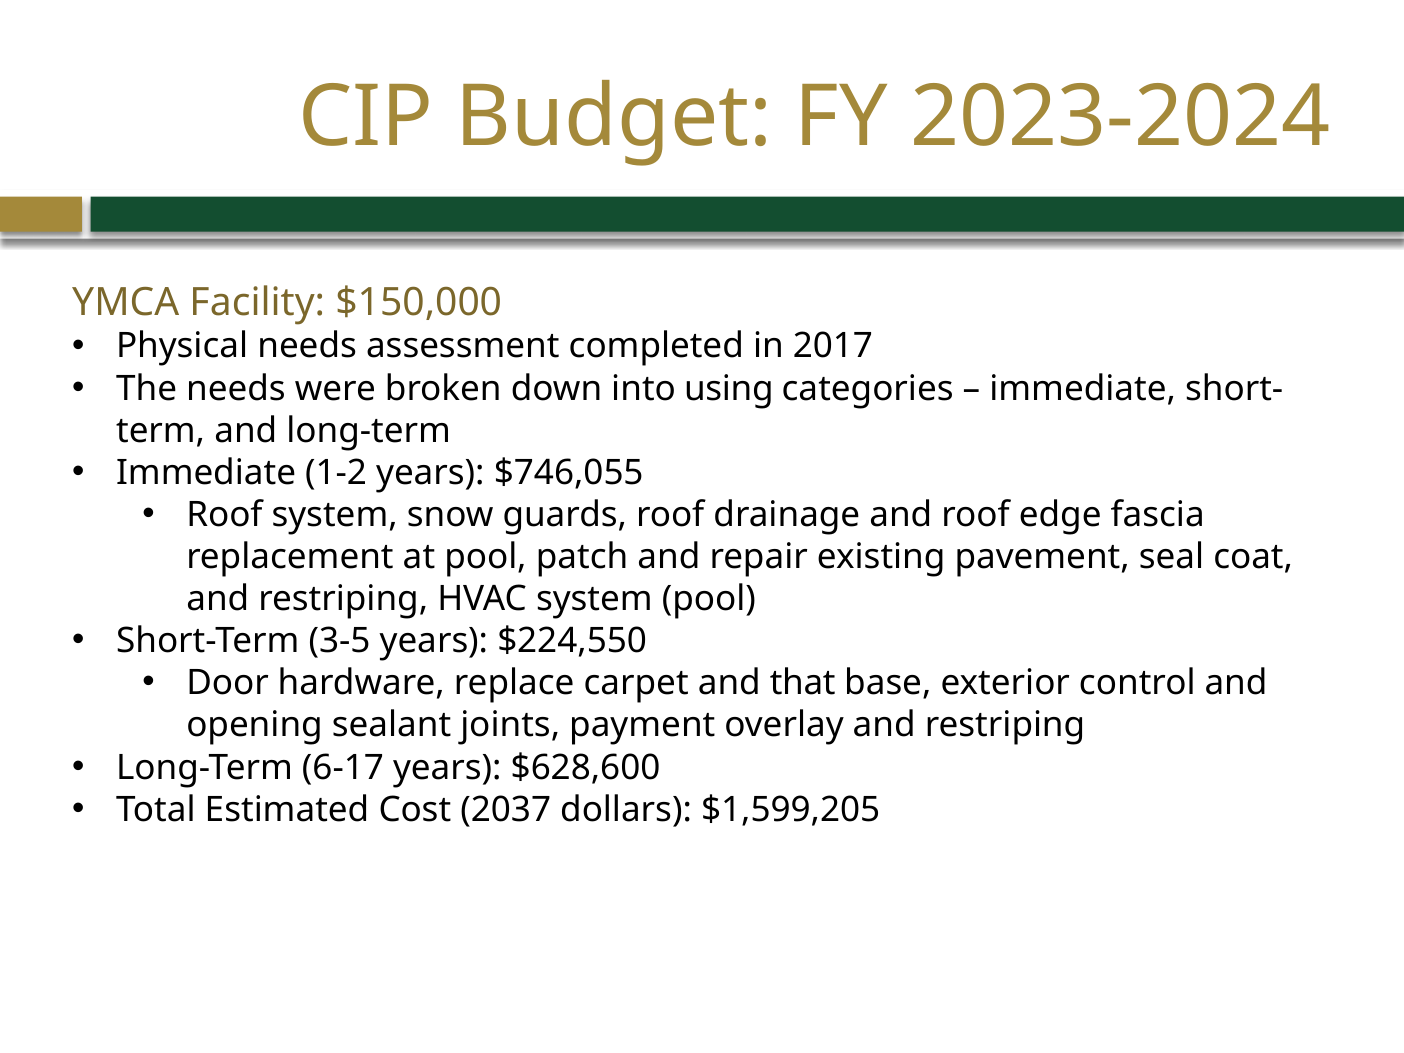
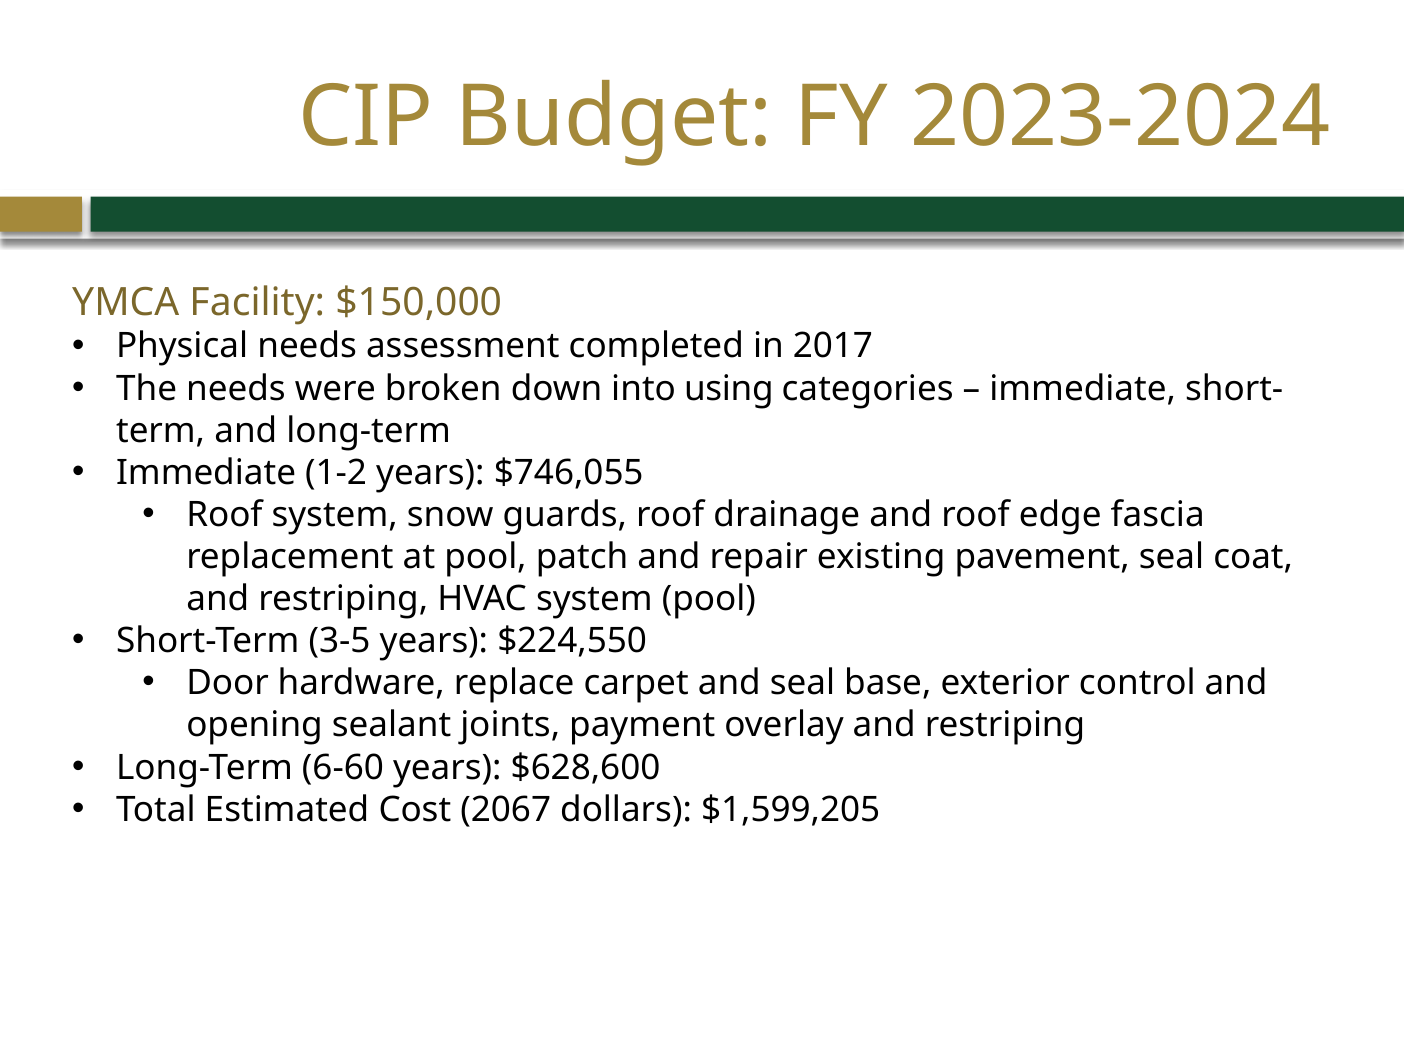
and that: that -> seal (803, 683)
6-17: 6-17 -> 6-60 (343, 768)
2037: 2037 -> 2067 (506, 810)
